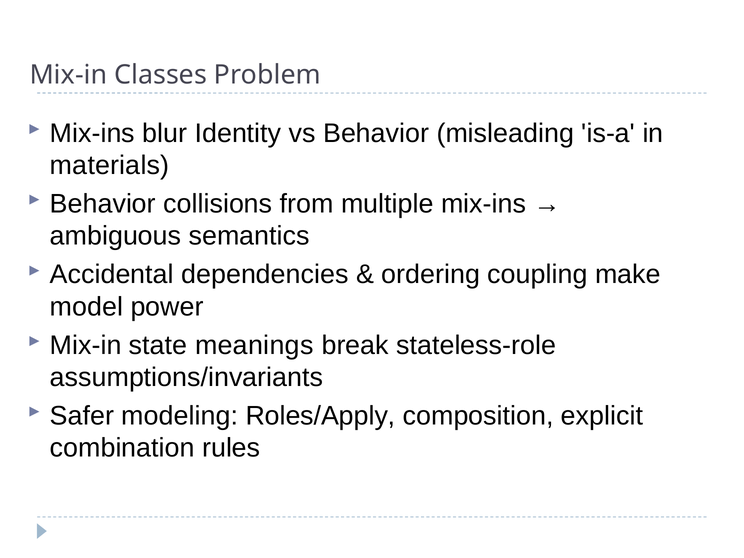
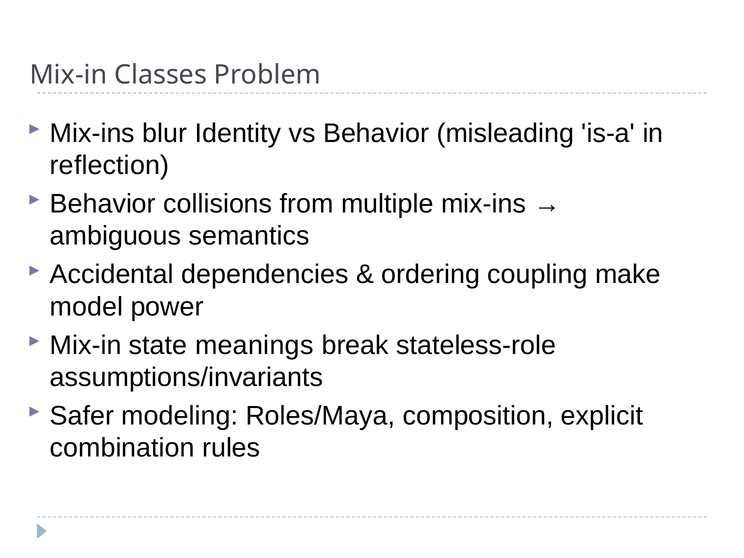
materials: materials -> reflection (110, 165)
Roles/Apply: Roles/Apply -> Roles/Maya (320, 416)
